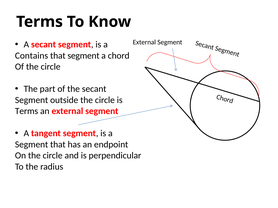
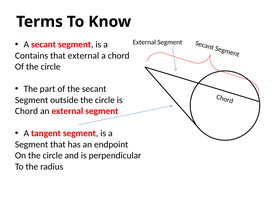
that segment: segment -> external (83, 56)
Terms: Terms -> Chord (26, 111)
